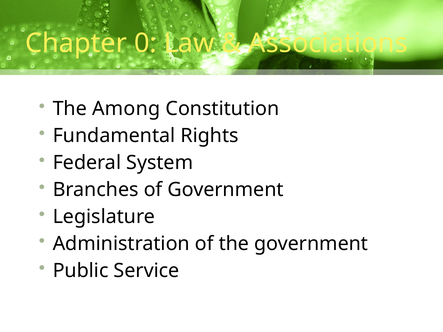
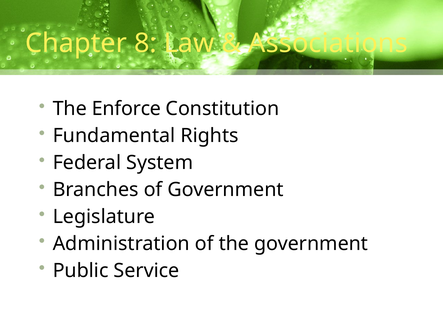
0: 0 -> 8 (145, 43)
Among: Among -> Enforce (126, 109)
